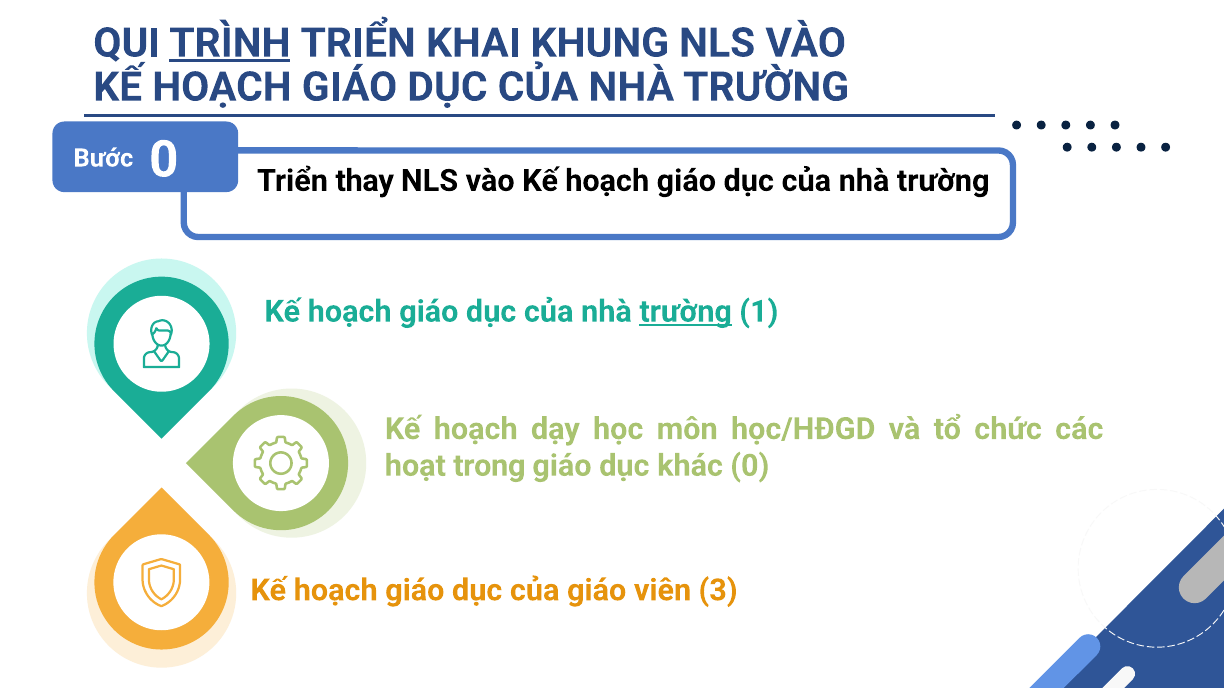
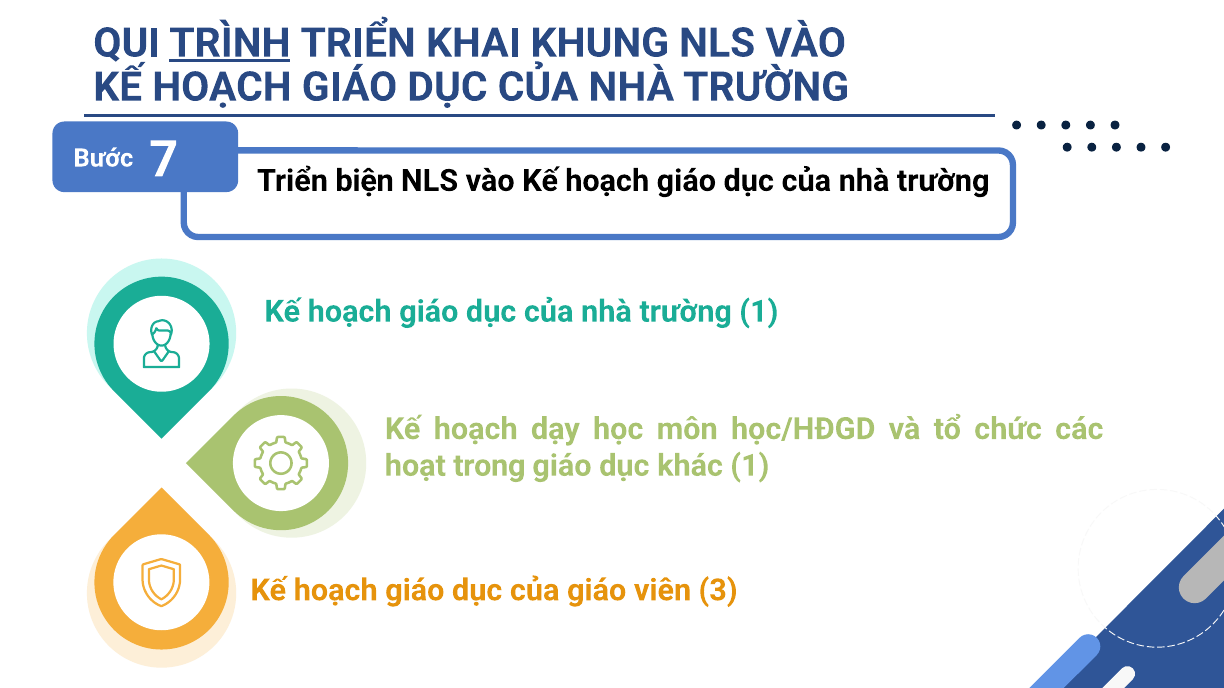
Bước 0: 0 -> 7 (164, 160)
thay: thay -> biện (365, 181)
trường underline: present -> none (686, 312)
khác 0: 0 -> 1 (750, 466)
